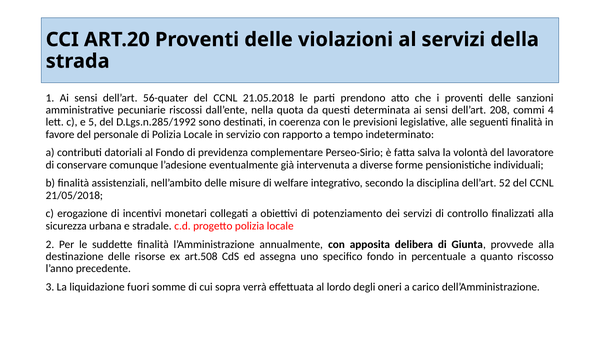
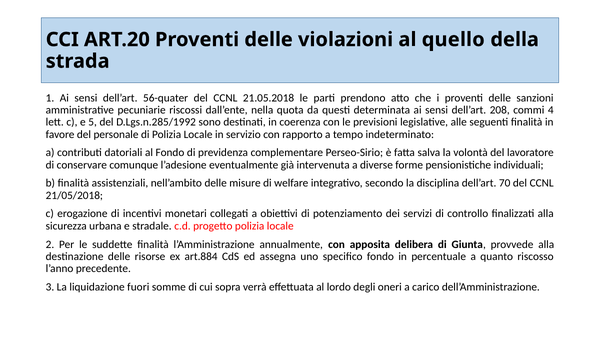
al servizi: servizi -> quello (453, 40)
52: 52 -> 70 (505, 184)
art.508: art.508 -> art.884 (201, 257)
